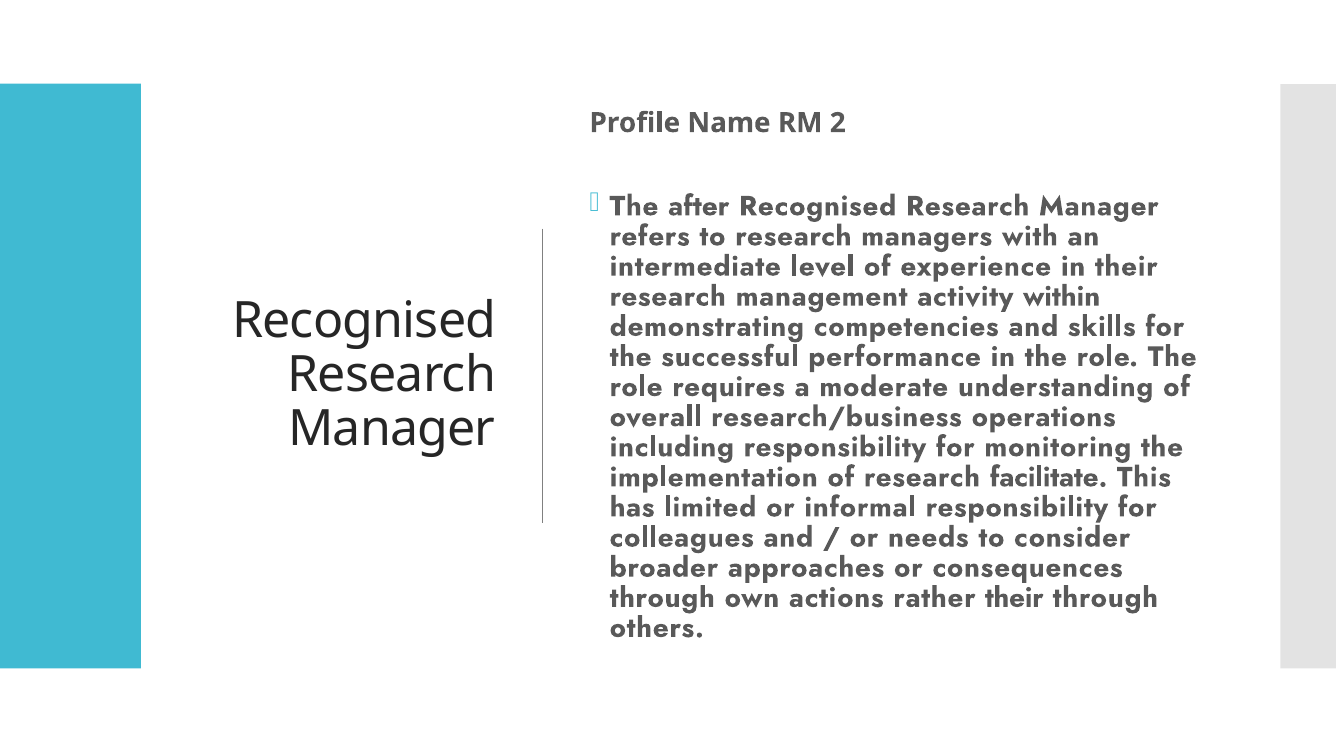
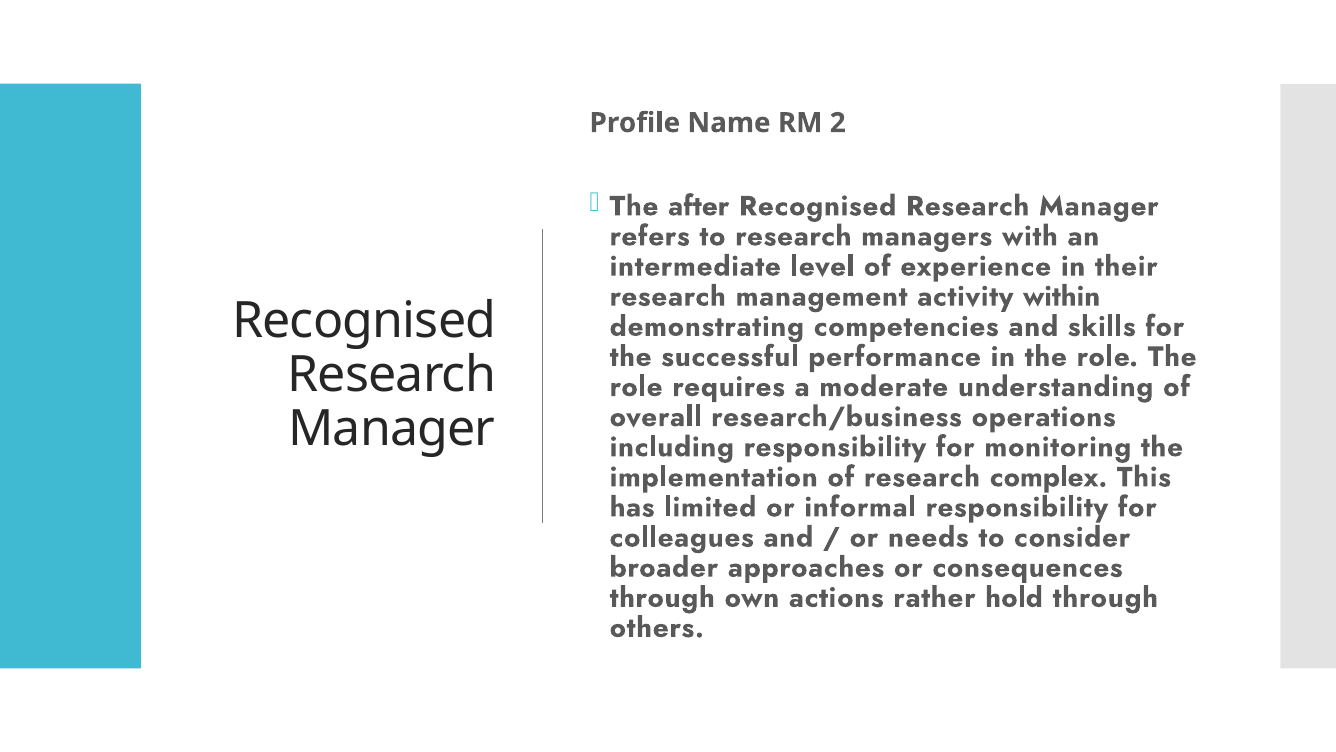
facilitate: facilitate -> complex (1049, 477)
rather their: their -> hold (1014, 597)
